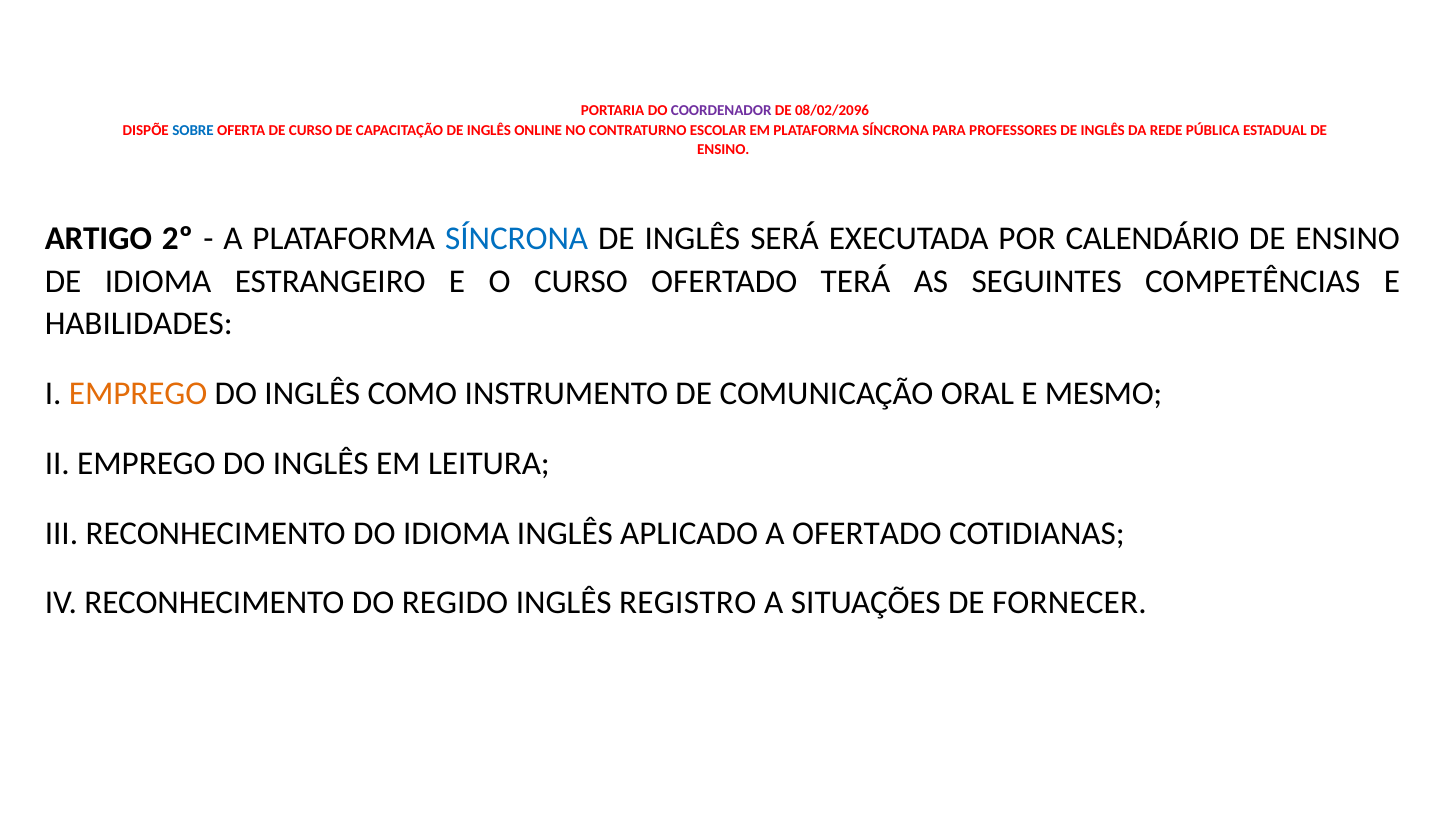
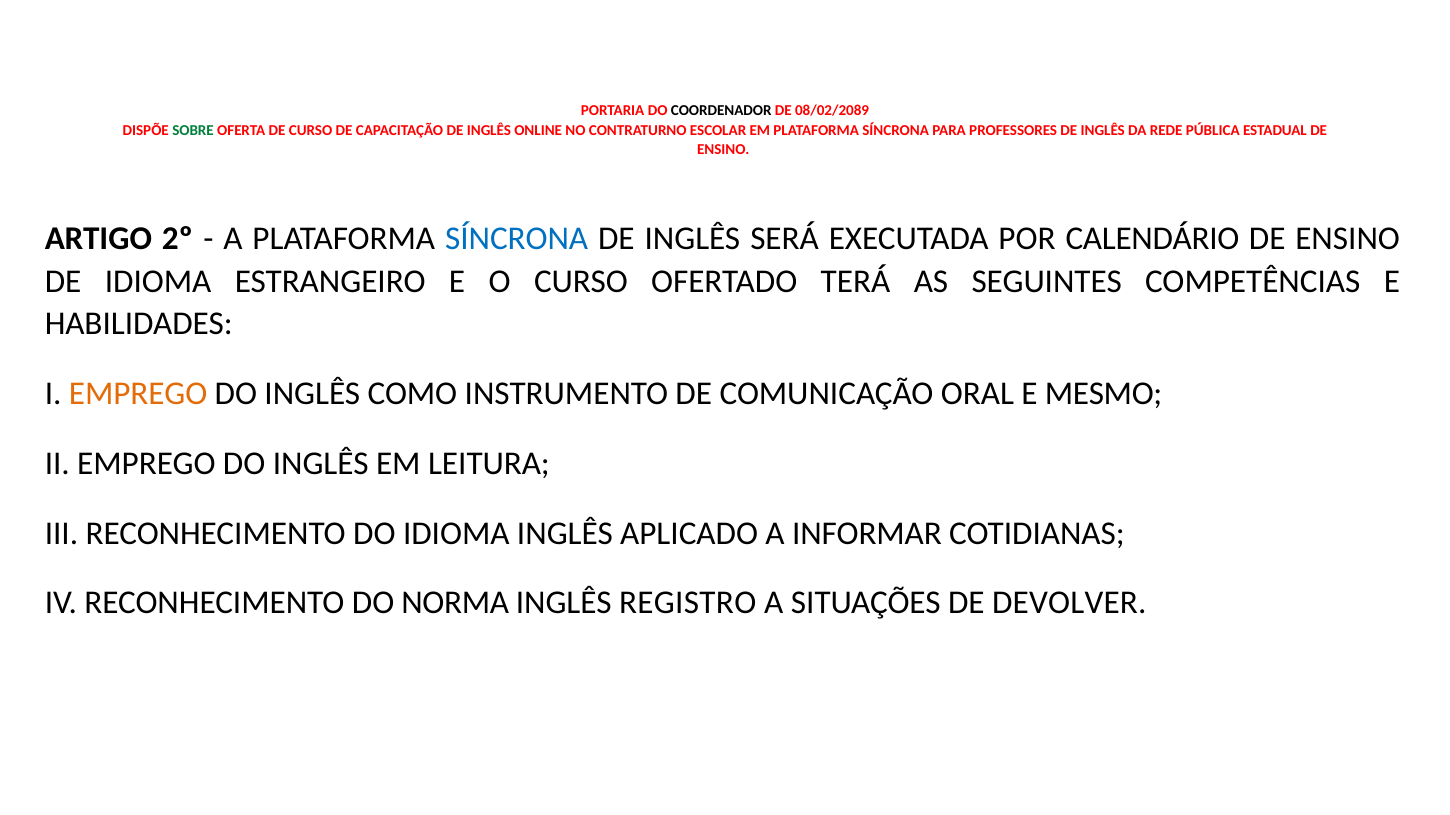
COORDENADOR colour: purple -> black (721, 111)
08/02/2096: 08/02/2096 -> 08/02/2089 (832, 111)
SOBRE colour: blue -> green (193, 130)
A OFERTADO: OFERTADO -> INFORMAR (867, 534)
REGIDO: REGIDO -> NORMA (455, 603)
FORNECER: FORNECER -> DEVOLVER (1069, 603)
